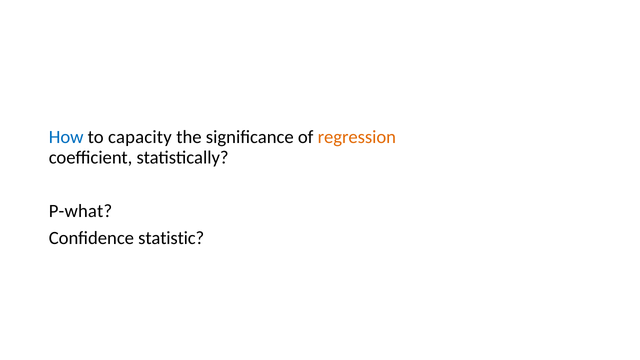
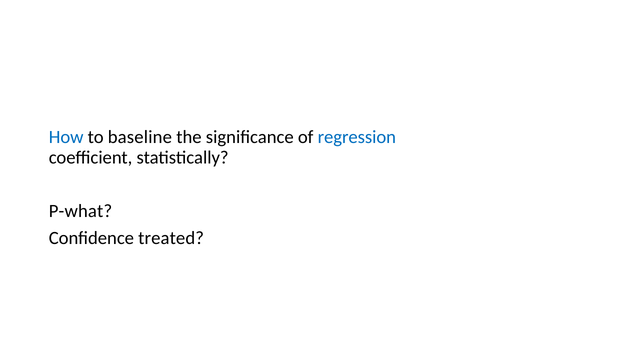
capacity: capacity -> baseline (140, 137)
regression colour: orange -> blue (357, 137)
statistic: statistic -> treated (171, 238)
